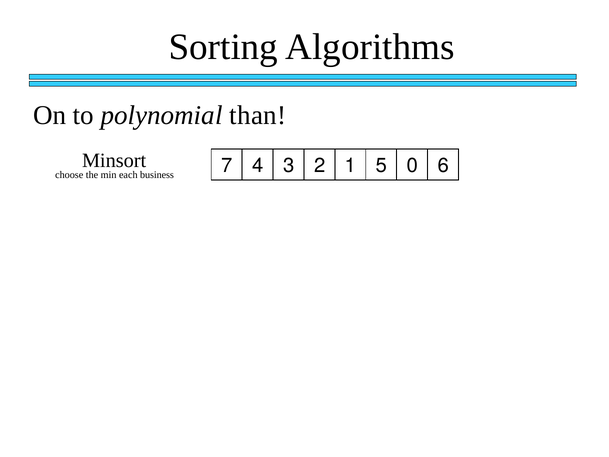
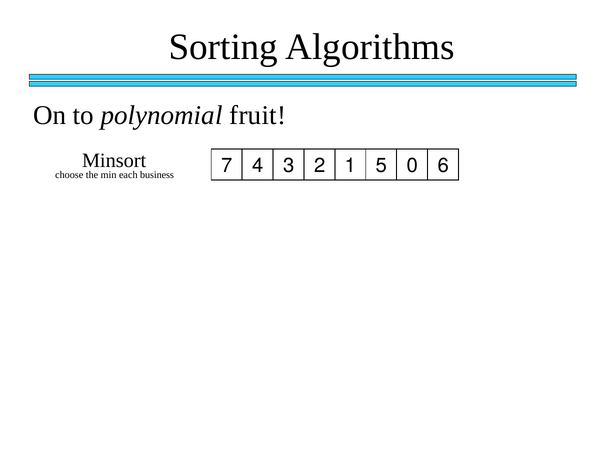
than: than -> fruit (258, 115)
